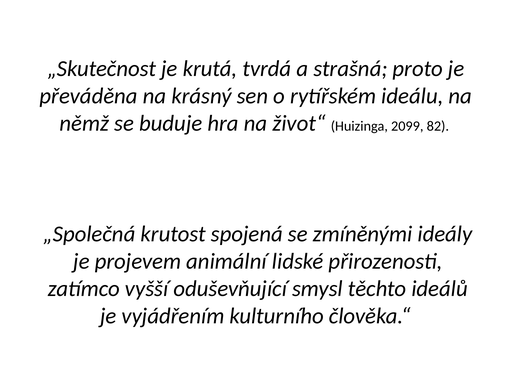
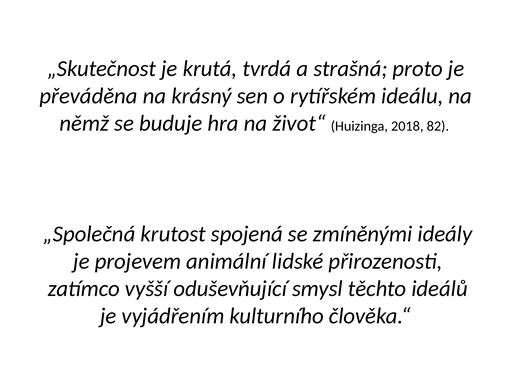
2099: 2099 -> 2018 (407, 126)
